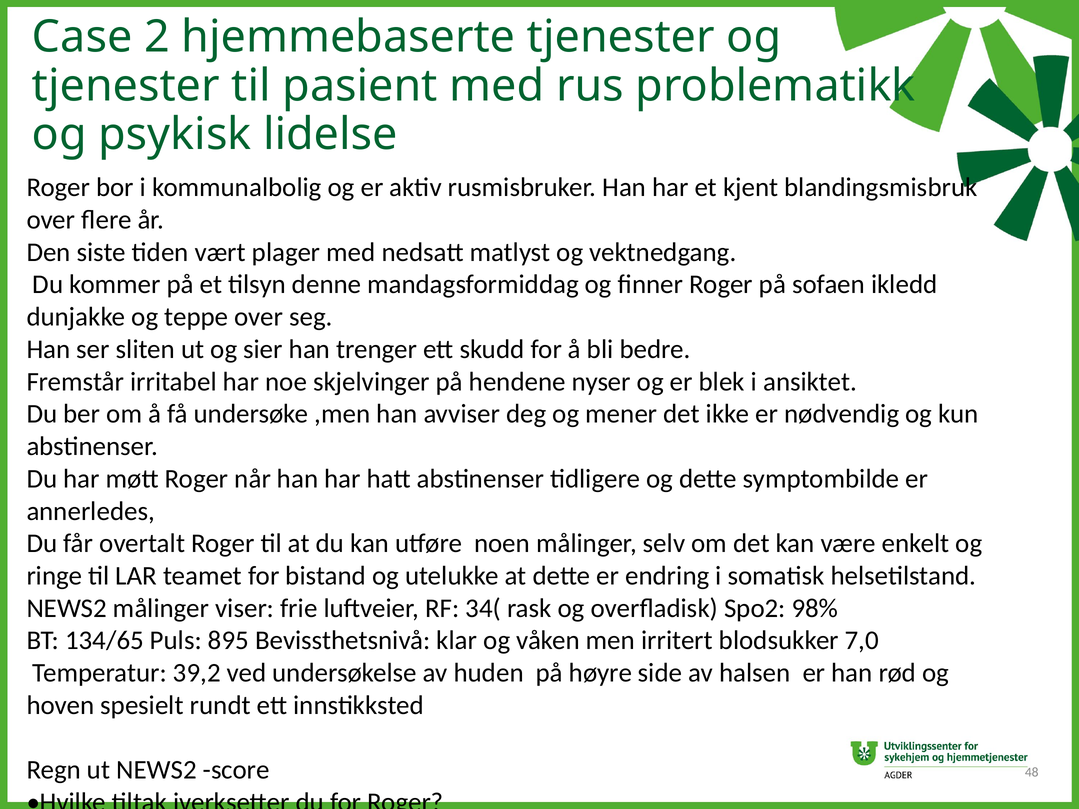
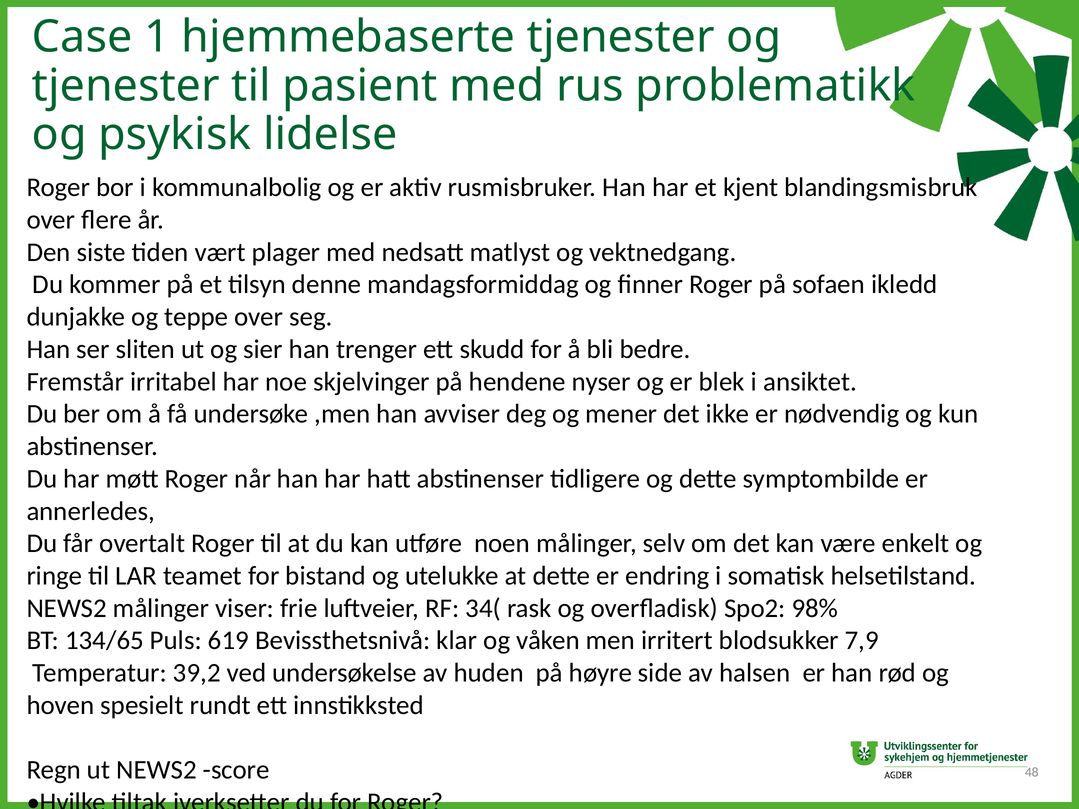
2: 2 -> 1 (157, 37)
895: 895 -> 619 (228, 641)
7,0: 7,0 -> 7,9 (862, 641)
